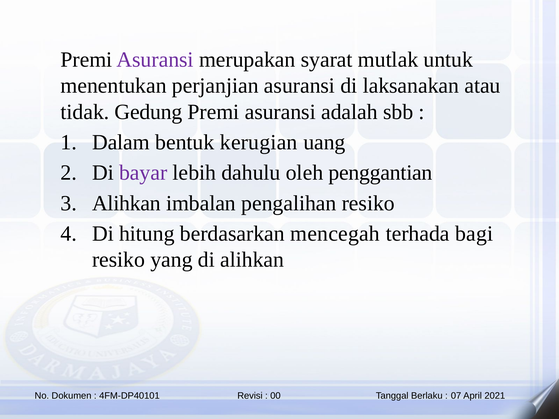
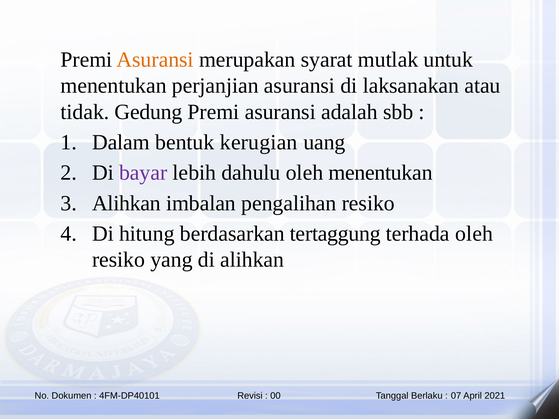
Asuransi colour: purple -> orange (155, 60)
oleh penggantian: penggantian -> menentukan (380, 173)
mencegah: mencegah -> tertaggung (335, 234)
terhada bagi: bagi -> oleh (474, 234)
